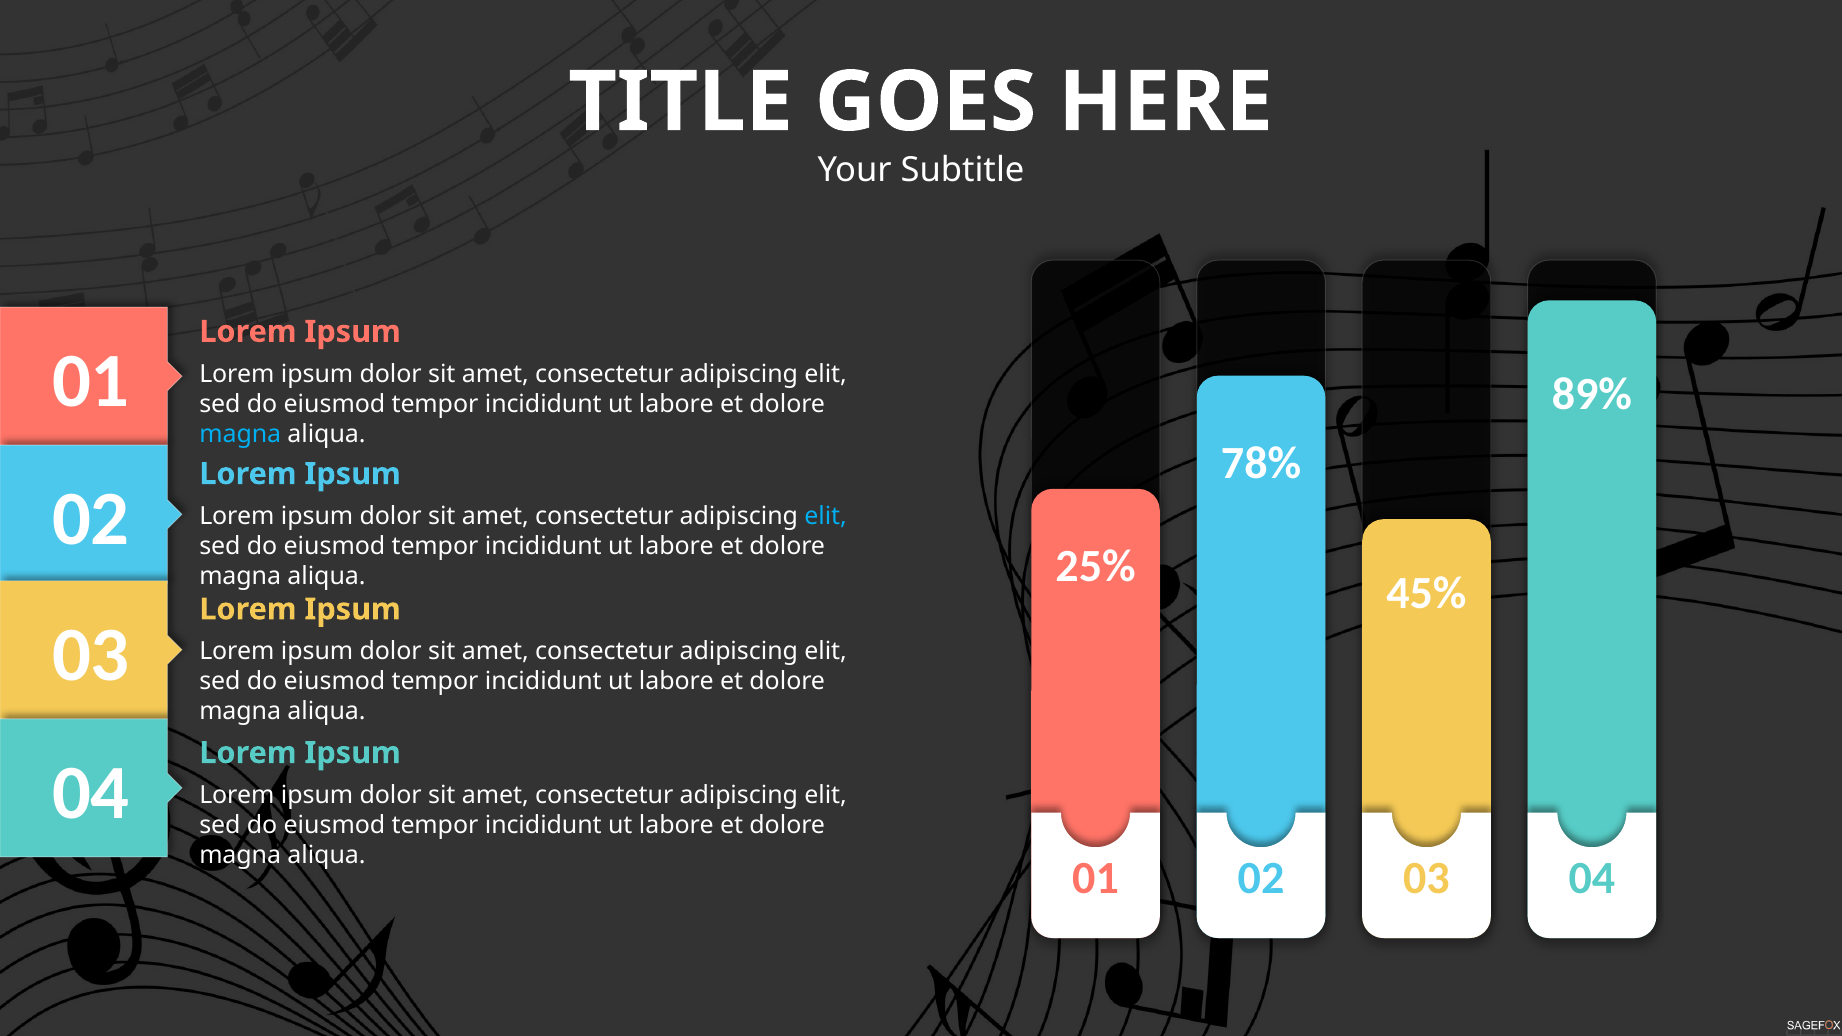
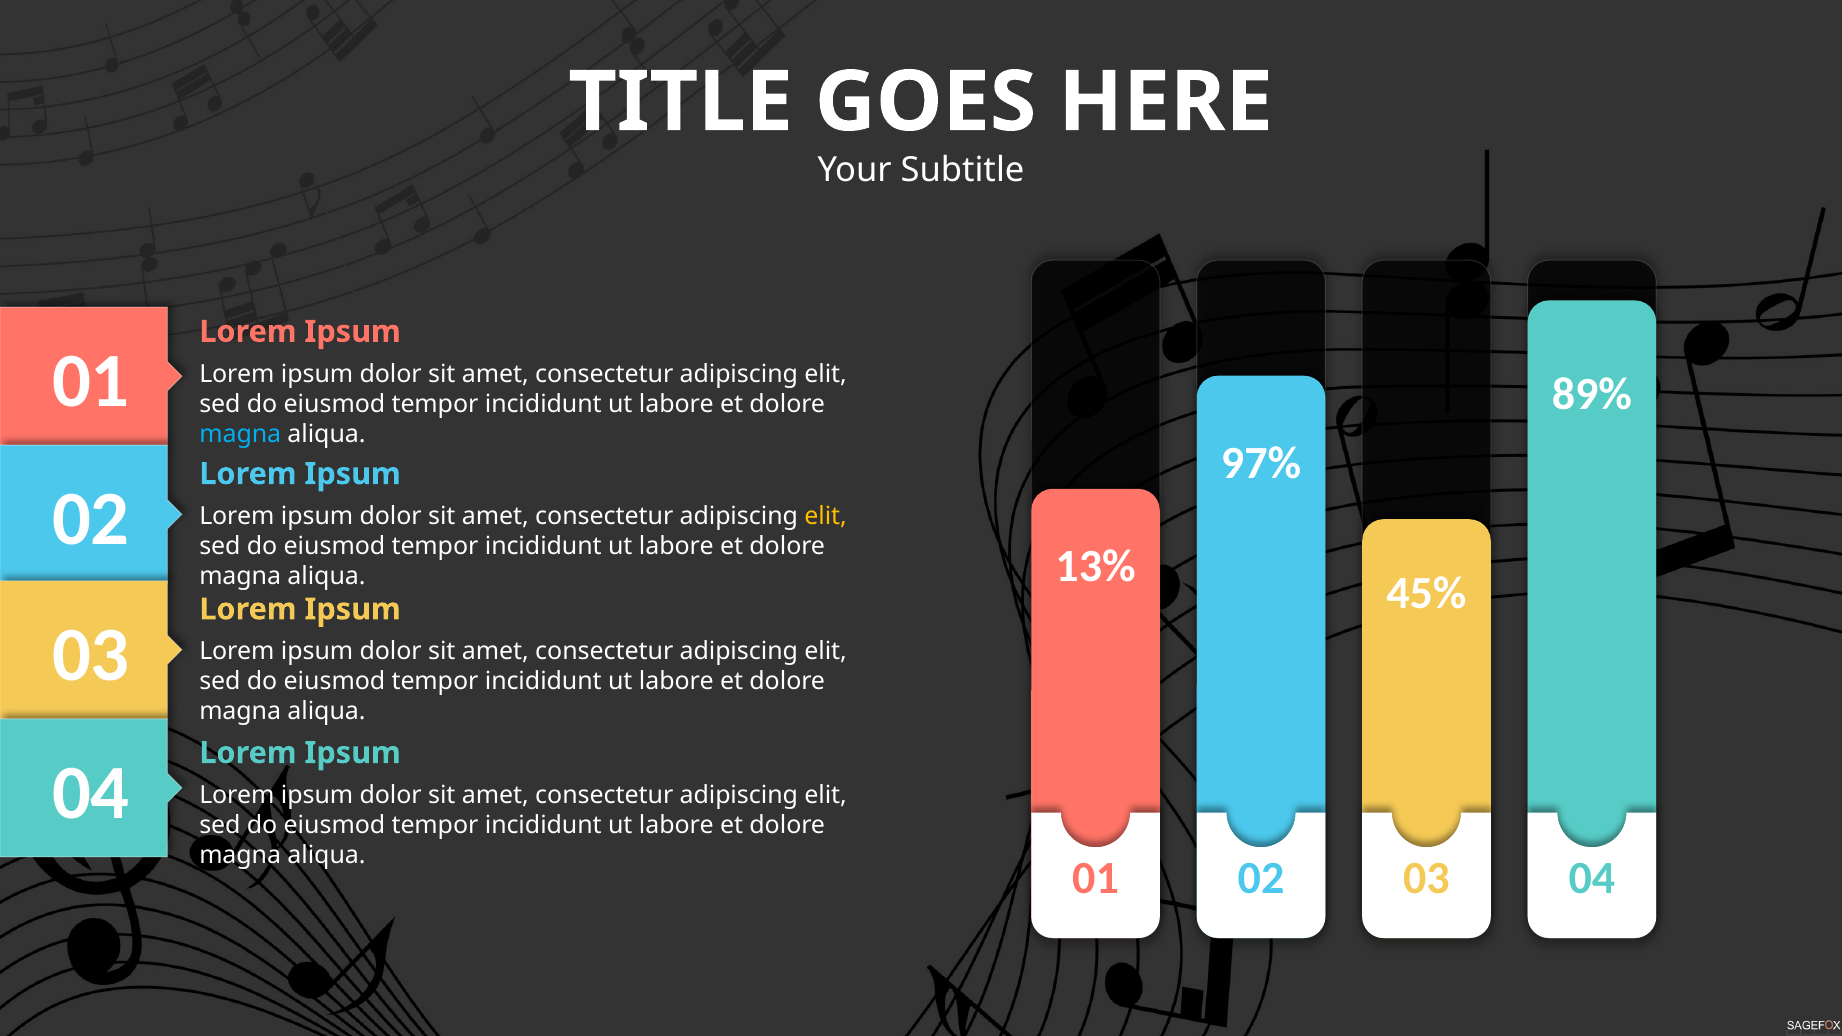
78%: 78% -> 97% (1261, 463)
elit colour: light blue -> yellow (826, 516)
25%: 25% -> 13% (1096, 566)
